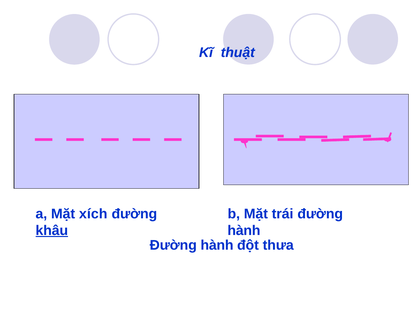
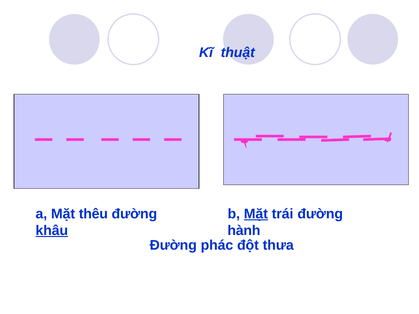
xích: xích -> thêu (93, 214)
Mặt underline: none -> present (256, 214)
hành: hành -> phác (217, 245)
